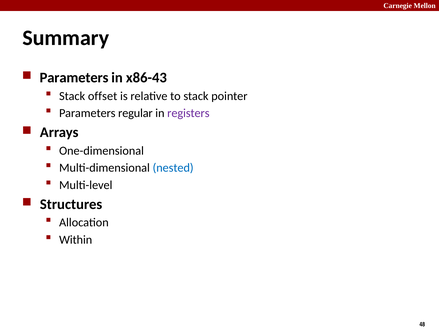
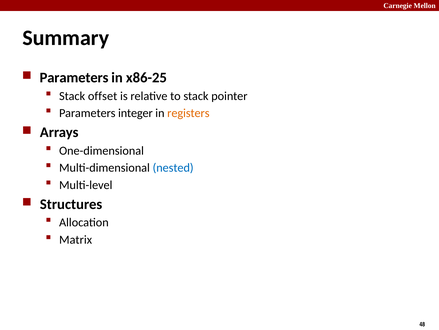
x86-43: x86-43 -> x86-25 (146, 77)
regular: regular -> integer (135, 113)
registers colour: purple -> orange (188, 113)
Within: Within -> Matrix (76, 239)
